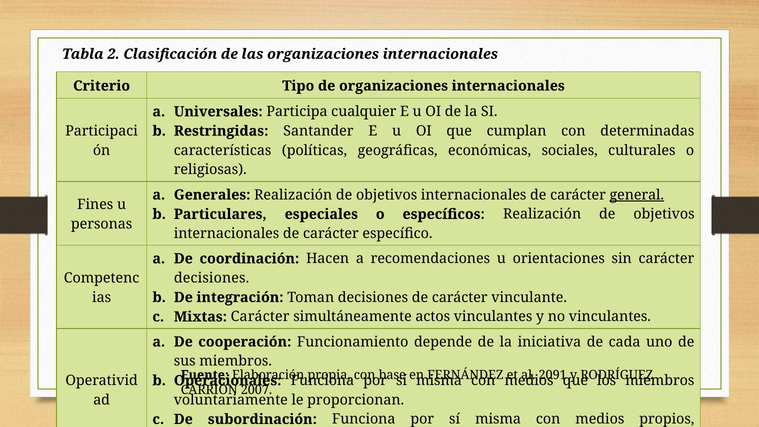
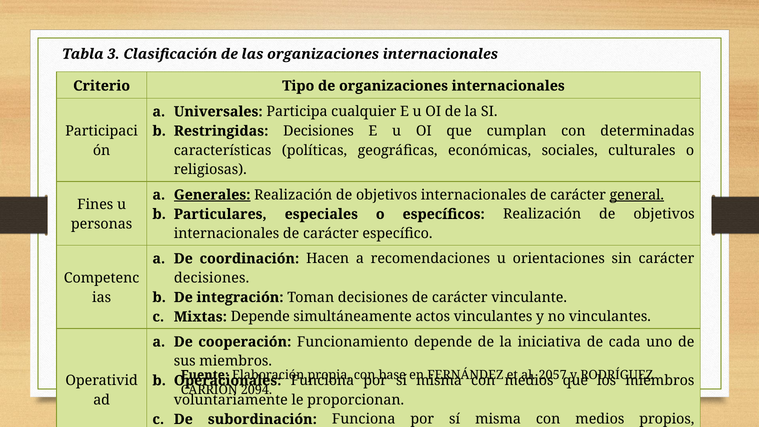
2: 2 -> 3 (113, 54)
Restringidas Santander: Santander -> Decisiones (319, 131)
Generales underline: none -> present (212, 195)
Mixtas Carácter: Carácter -> Depende (260, 317)
2091: 2091 -> 2057 (553, 375)
2007: 2007 -> 2094 (256, 390)
